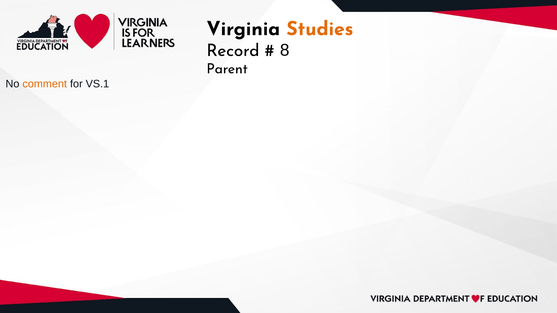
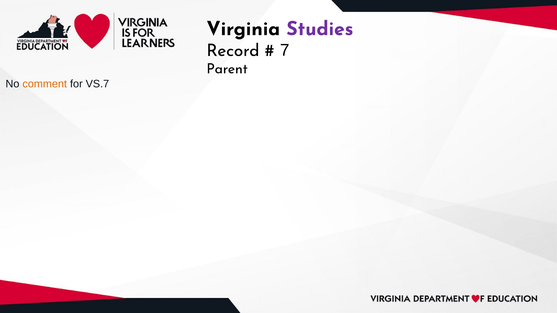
Studies colour: orange -> purple (320, 29)
8: 8 -> 7 (285, 50)
VS.1: VS.1 -> VS.7 (97, 84)
